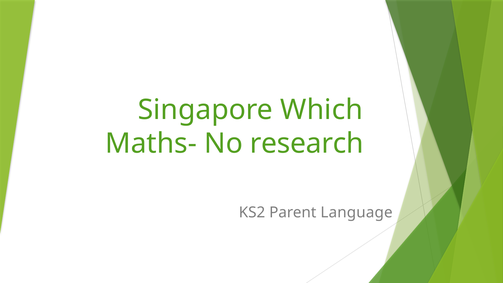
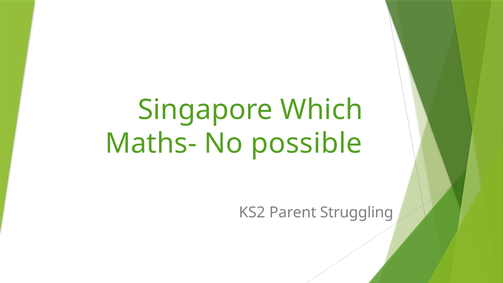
research: research -> possible (306, 144)
Language: Language -> Struggling (357, 212)
